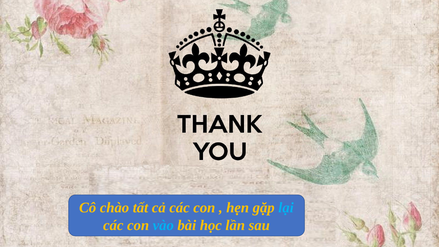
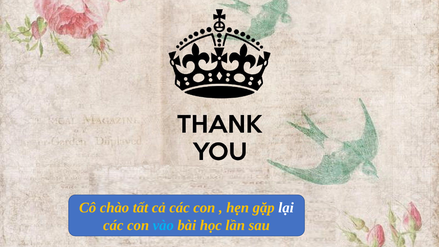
lại colour: light blue -> white (286, 208)
